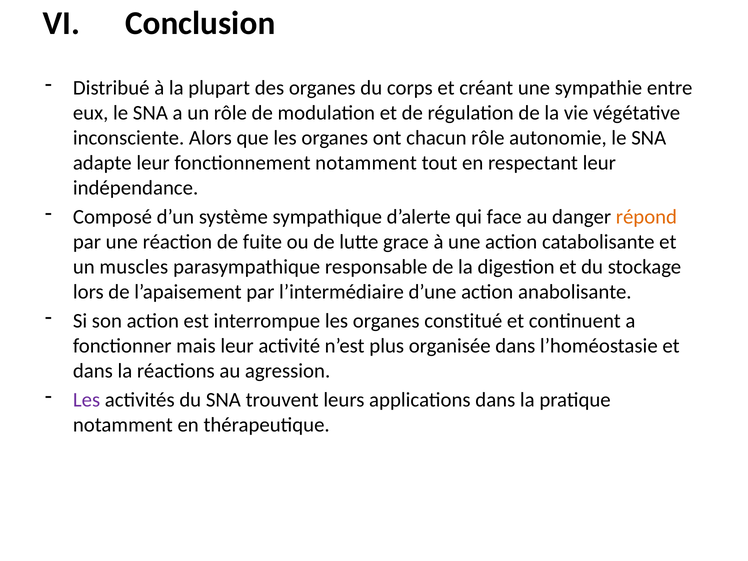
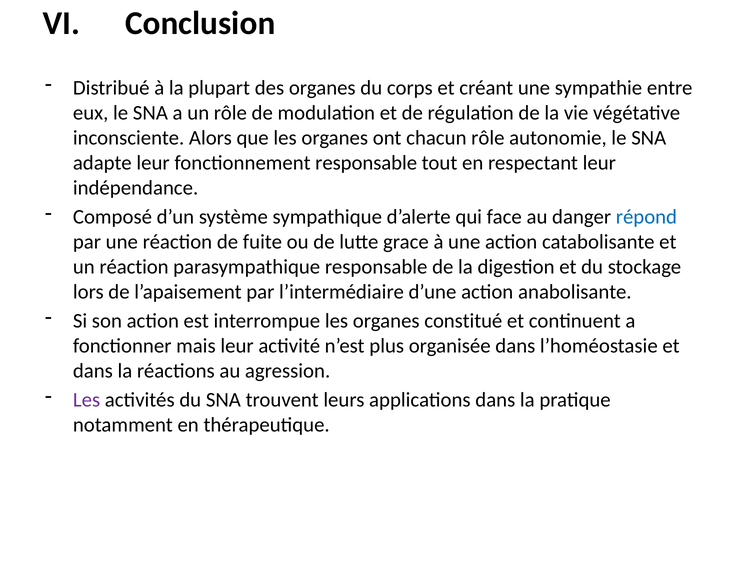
fonctionnement notamment: notamment -> responsable (366, 163)
répond colour: orange -> blue (646, 217)
un muscles: muscles -> réaction (134, 267)
